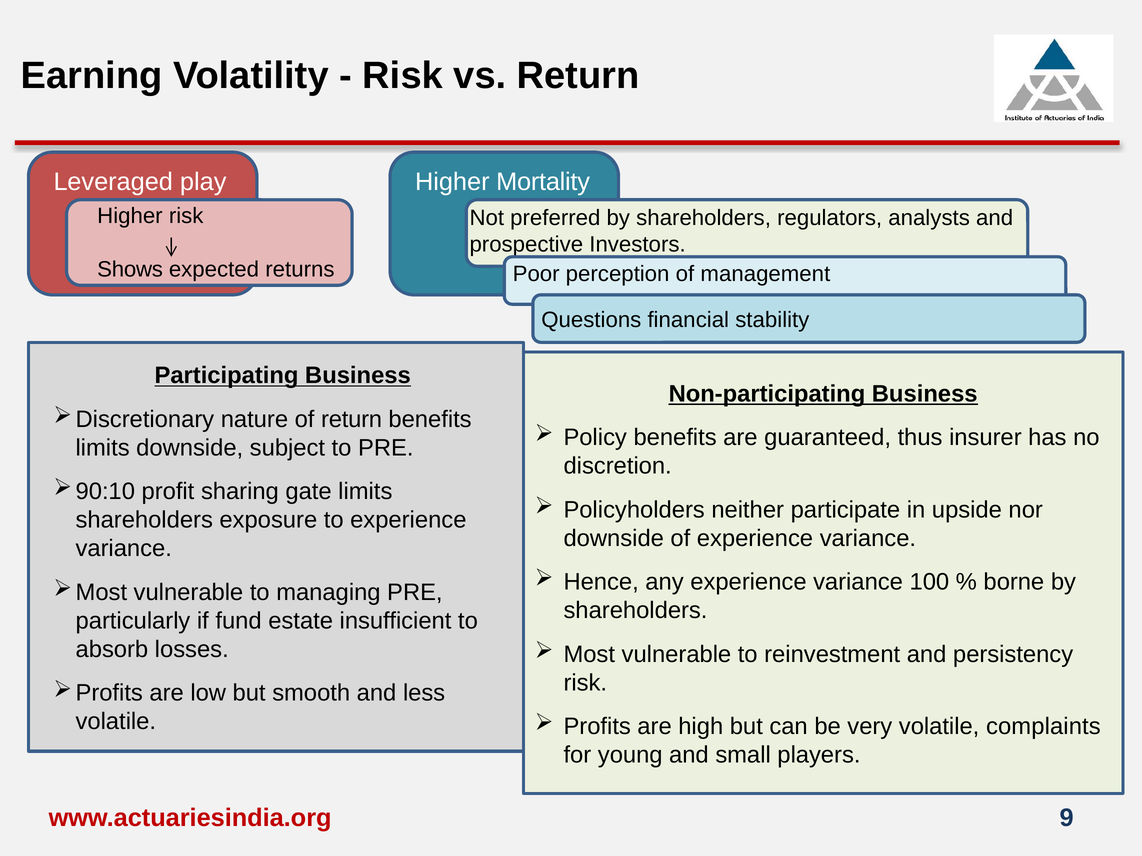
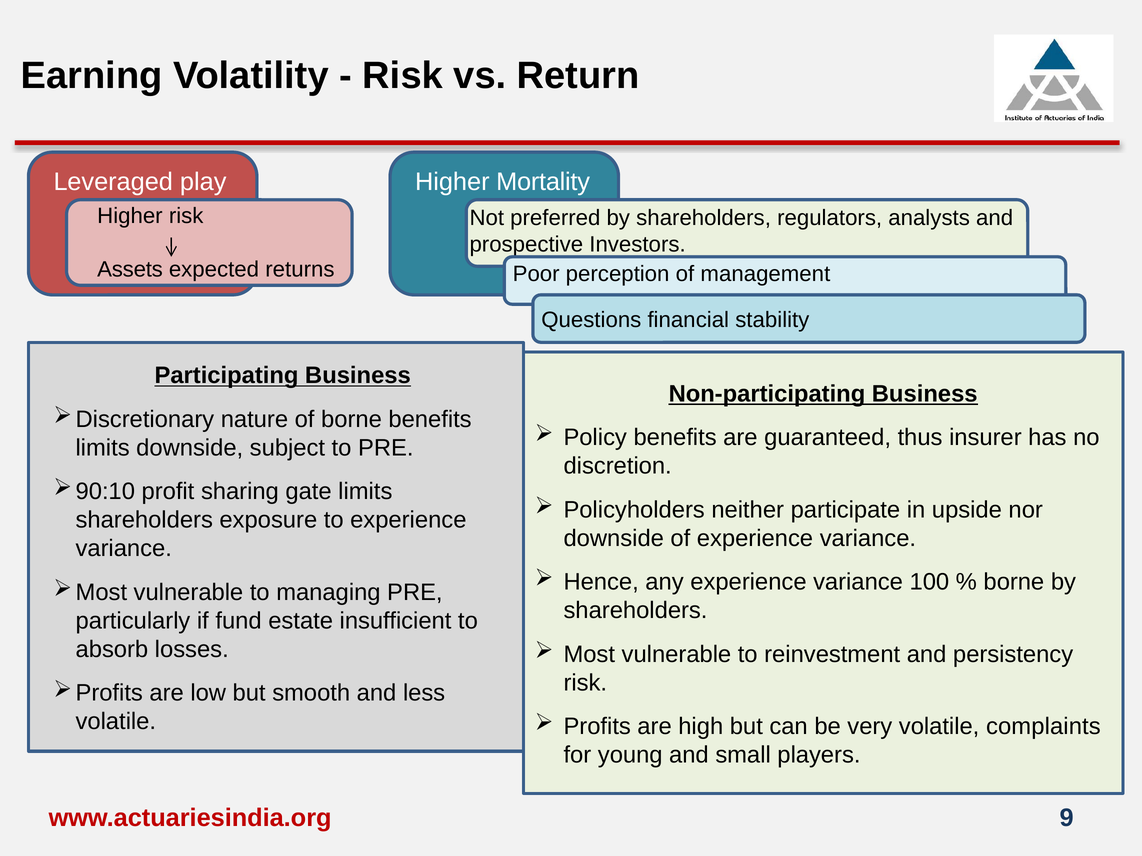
Shows: Shows -> Assets (130, 270)
of return: return -> borne (351, 419)
